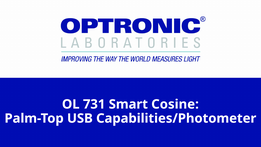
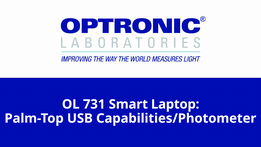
Cosine: Cosine -> Laptop (175, 104)
